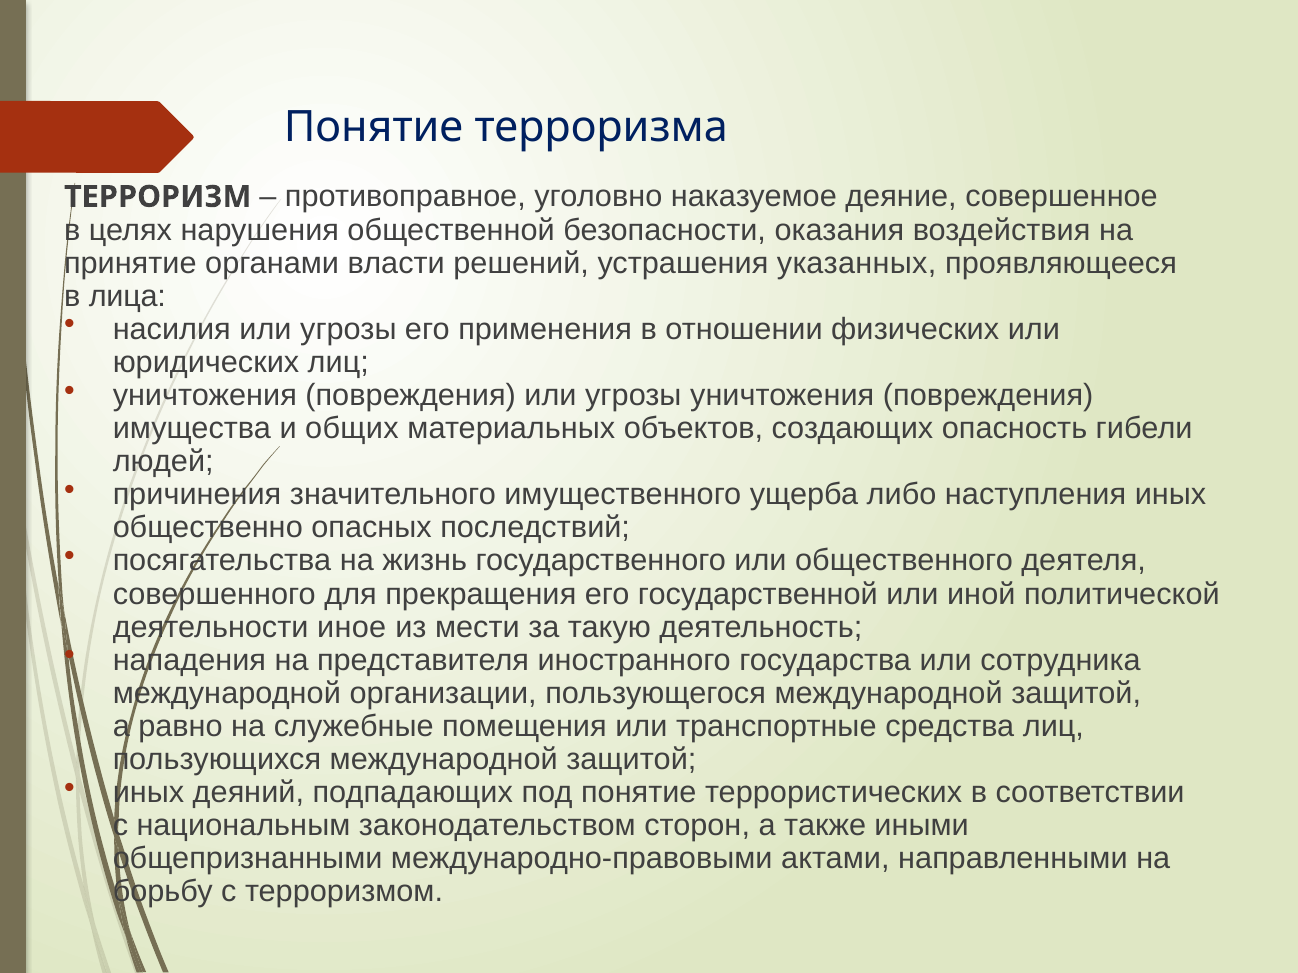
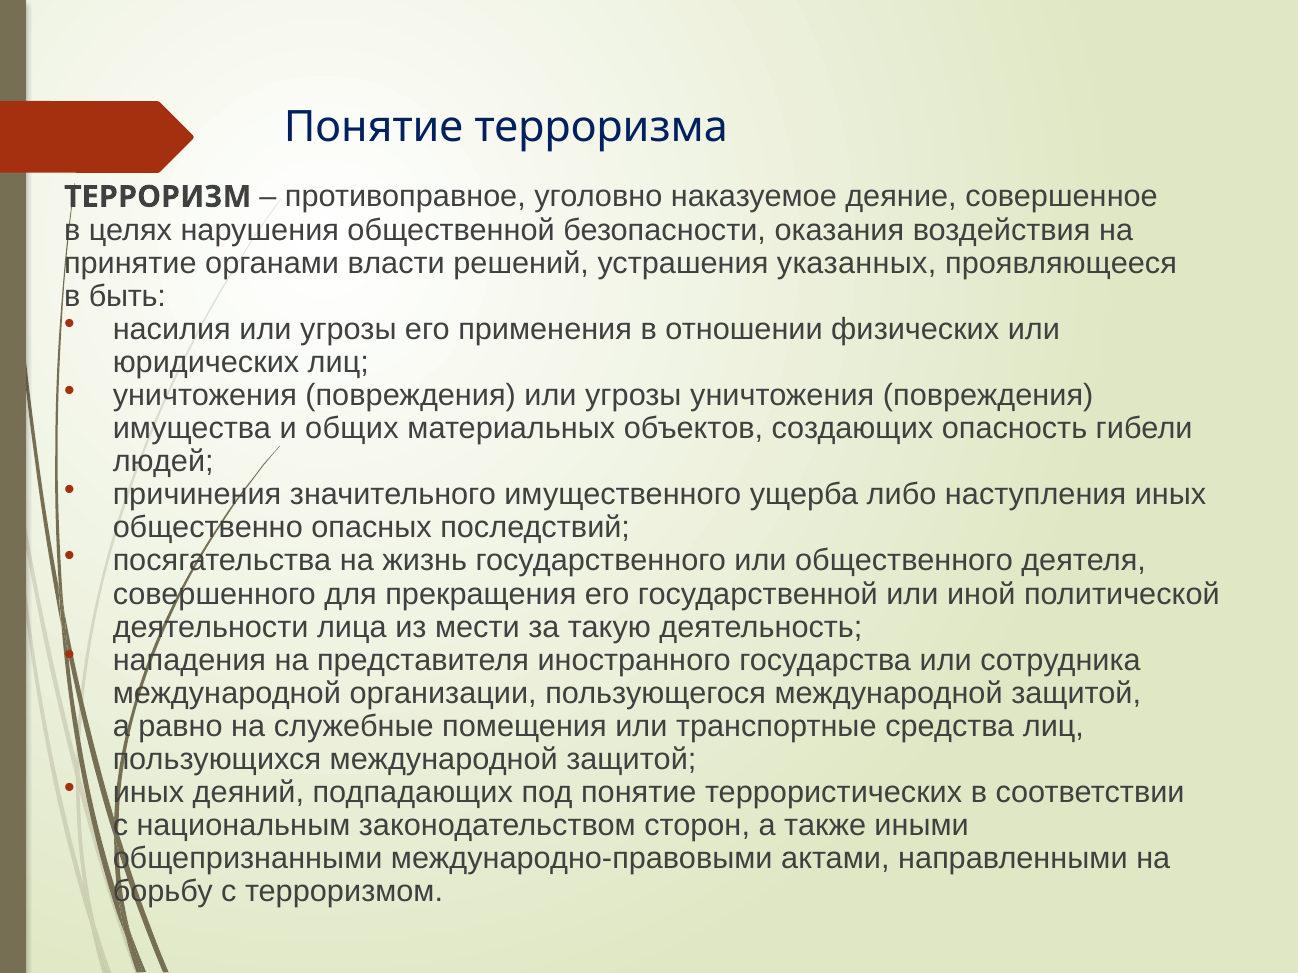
лица: лица -> быть (127, 296)
иное: иное -> лица (352, 627)
